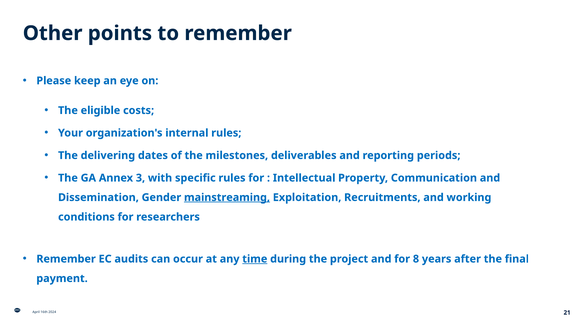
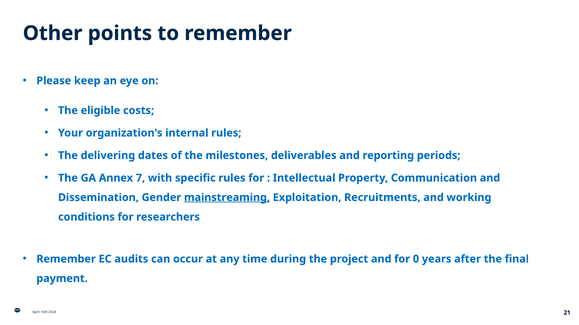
3: 3 -> 7 (140, 178)
time underline: present -> none (255, 259)
8: 8 -> 0 (416, 259)
